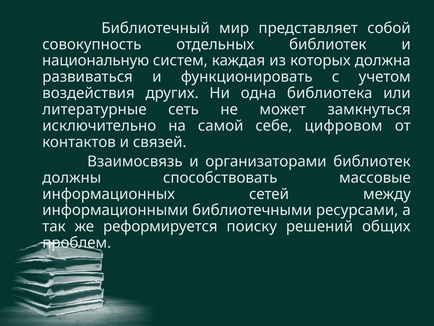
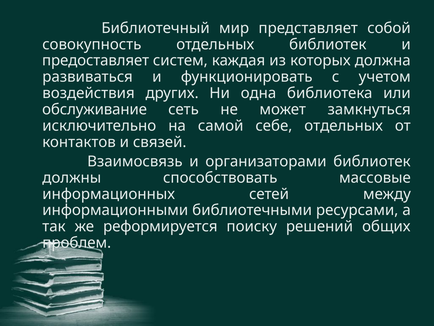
национальную: национальную -> предоставляет (96, 61)
литературные: литературные -> обслуживание (95, 109)
себе цифровом: цифровом -> отдельных (344, 126)
